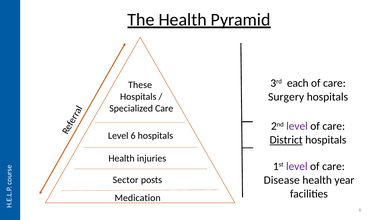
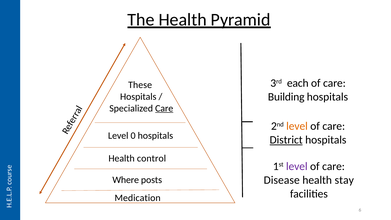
Surgery: Surgery -> Building (286, 97)
Care underline: none -> present (164, 108)
level colour: purple -> orange (297, 126)
Level 6: 6 -> 0 (133, 135)
injuries: injuries -> control (151, 158)
year: year -> stay (344, 180)
Sector: Sector -> Where (126, 180)
